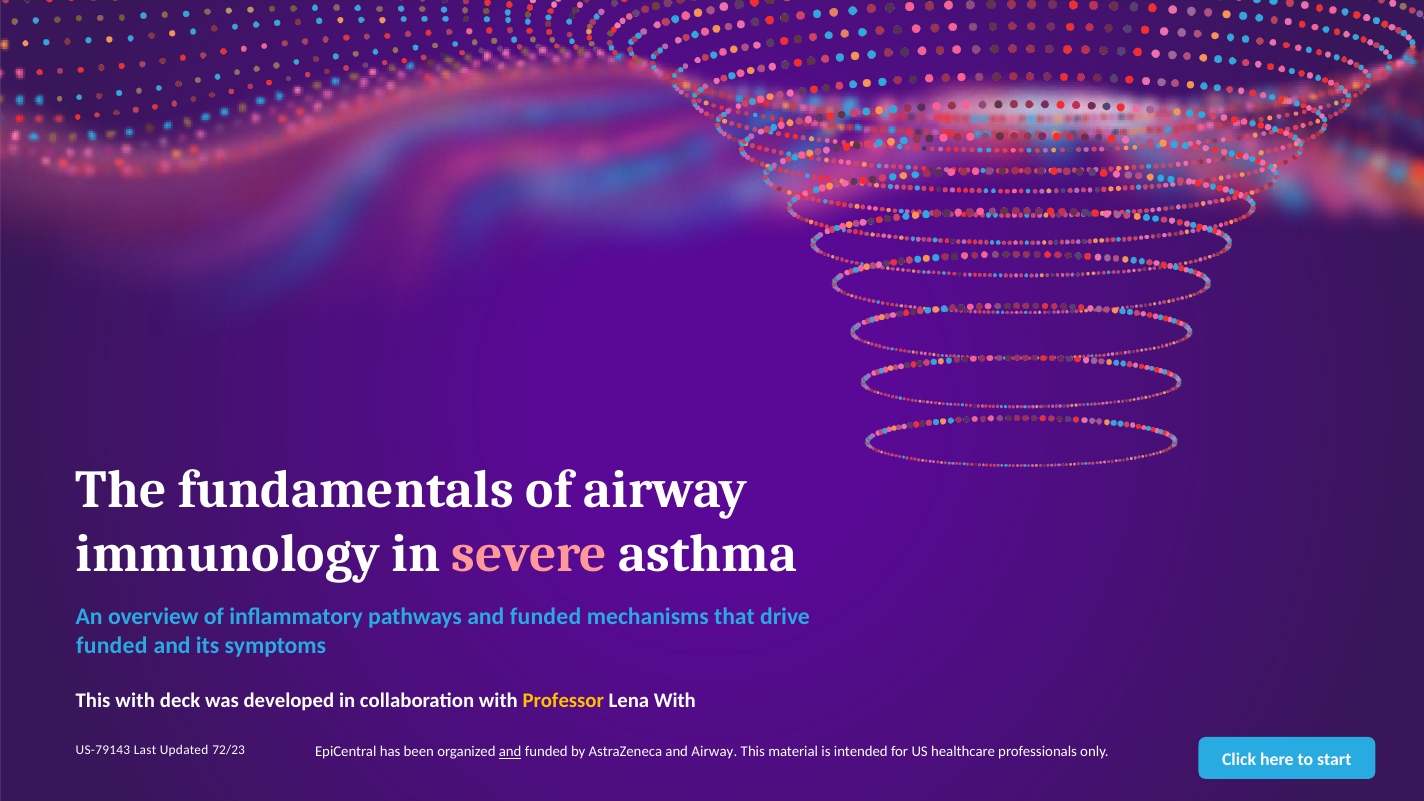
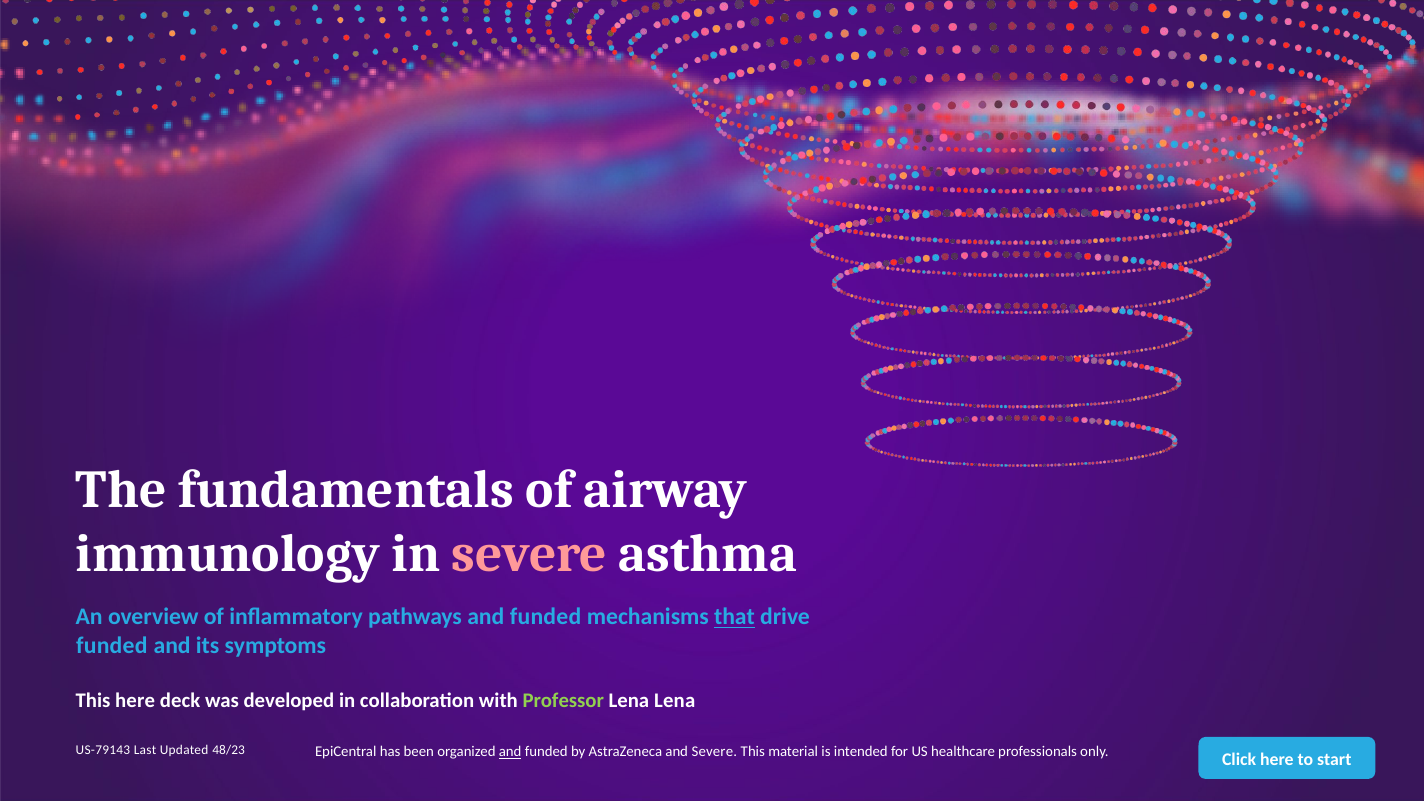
that underline: none -> present (734, 617)
This with: with -> here (135, 701)
Professor colour: yellow -> light green (563, 701)
Lena With: With -> Lena (675, 701)
72/23: 72/23 -> 48/23 (229, 751)
and Airway: Airway -> Severe (714, 752)
